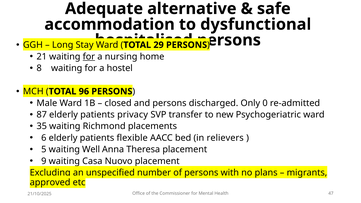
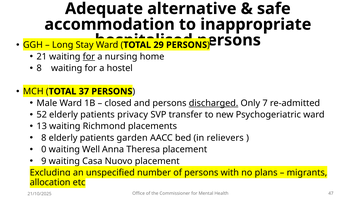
dysfunctional: dysfunctional -> inappropriate (256, 24)
96: 96 -> 37 (84, 91)
discharged underline: none -> present (214, 103)
0: 0 -> 7 (265, 103)
87: 87 -> 52 (42, 115)
35: 35 -> 13 (42, 126)
6: 6 -> 8 (44, 138)
flexible: flexible -> garden (132, 138)
5: 5 -> 0 (44, 150)
approved: approved -> allocation (50, 183)
